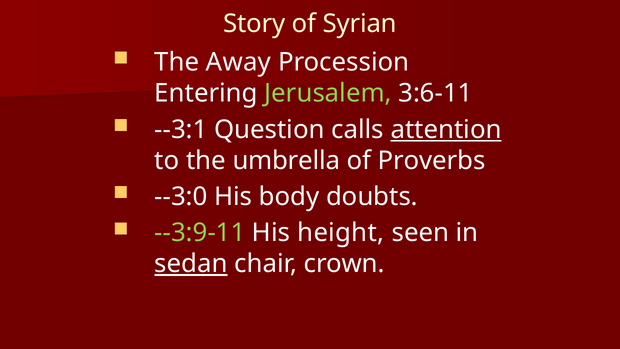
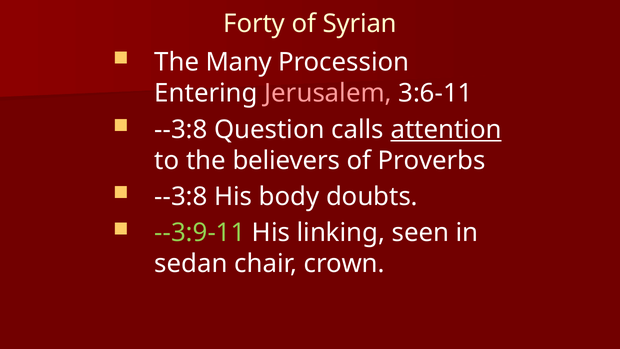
Story: Story -> Forty (254, 24)
Away: Away -> Many (239, 62)
Jerusalem colour: light green -> pink (328, 93)
--3:1: --3:1 -> --3:8 (181, 129)
umbrella: umbrella -> believers (286, 160)
--3:0: --3:0 -> --3:8 (181, 197)
height: height -> linking (341, 233)
sedan underline: present -> none (191, 264)
